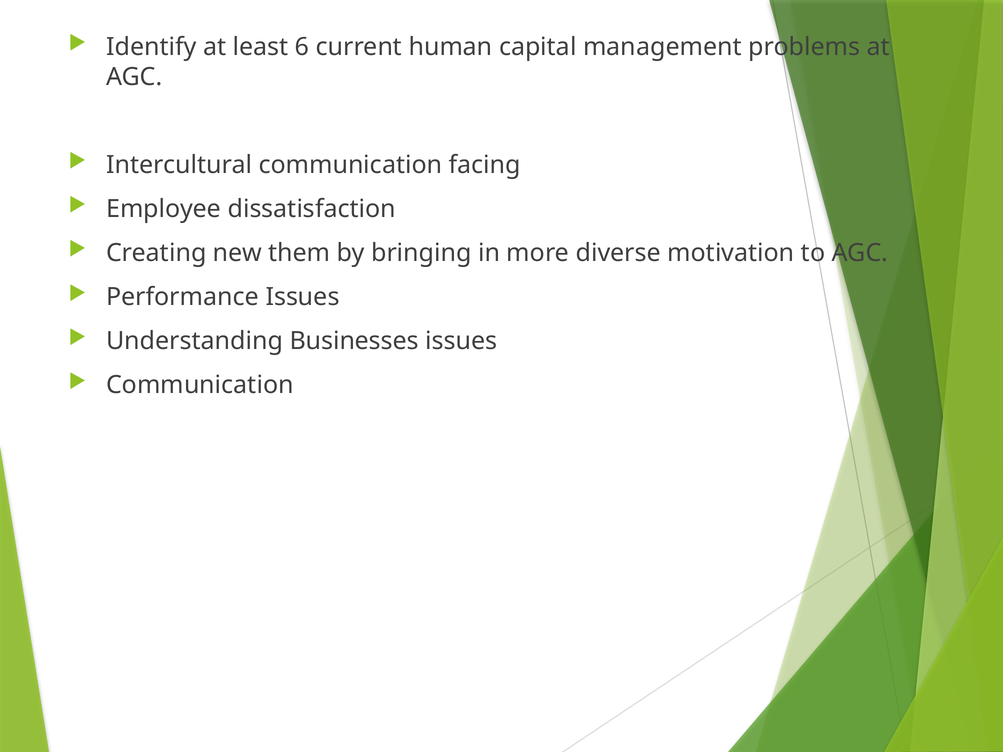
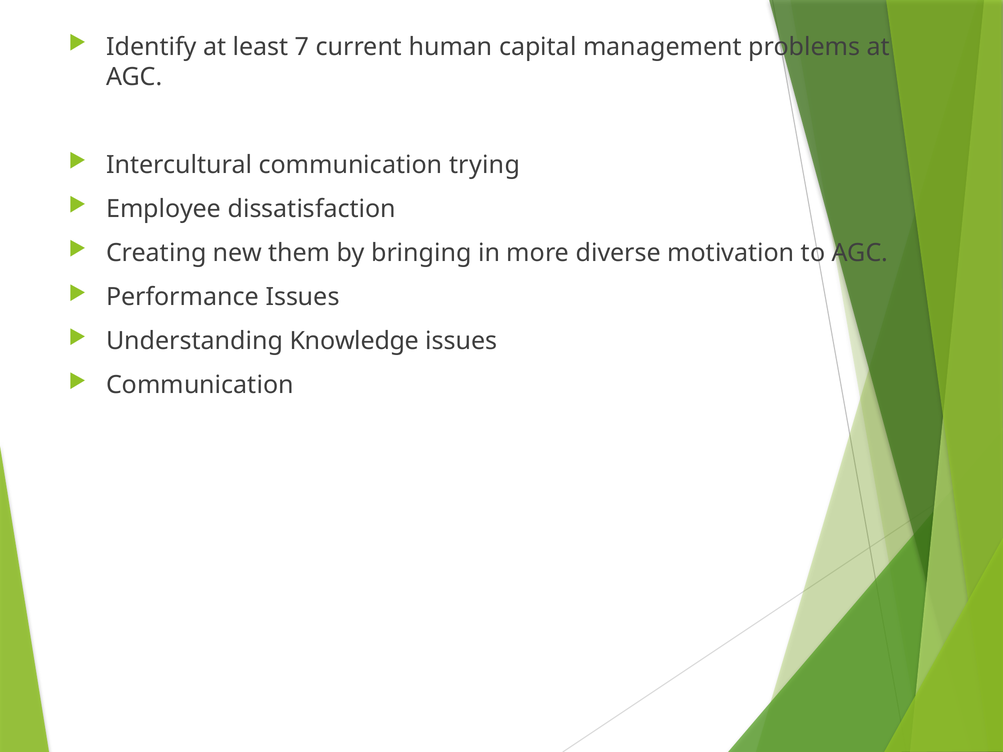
6: 6 -> 7 (302, 47)
facing: facing -> trying (485, 165)
Businesses: Businesses -> Knowledge (354, 341)
